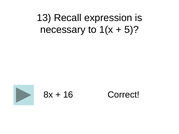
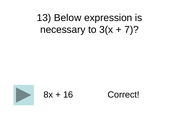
Recall: Recall -> Below (68, 18)
1(x: 1(x -> 3(x (106, 30)
5: 5 -> 7 (132, 30)
